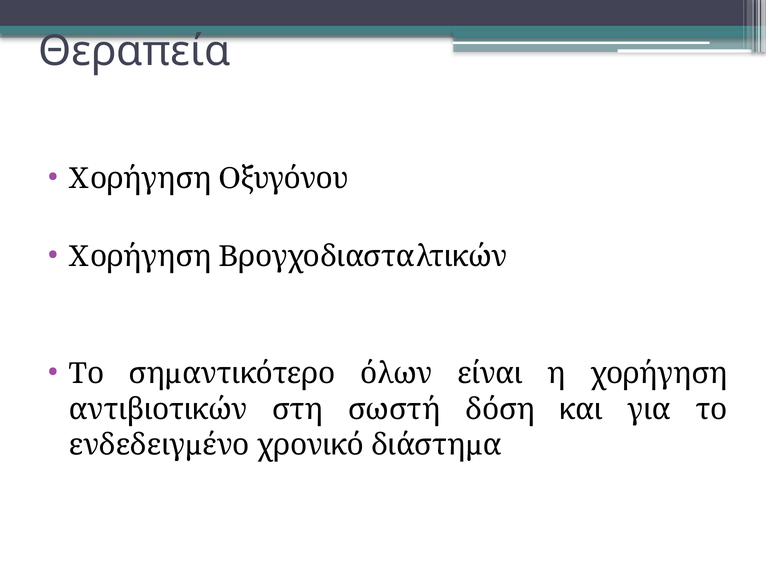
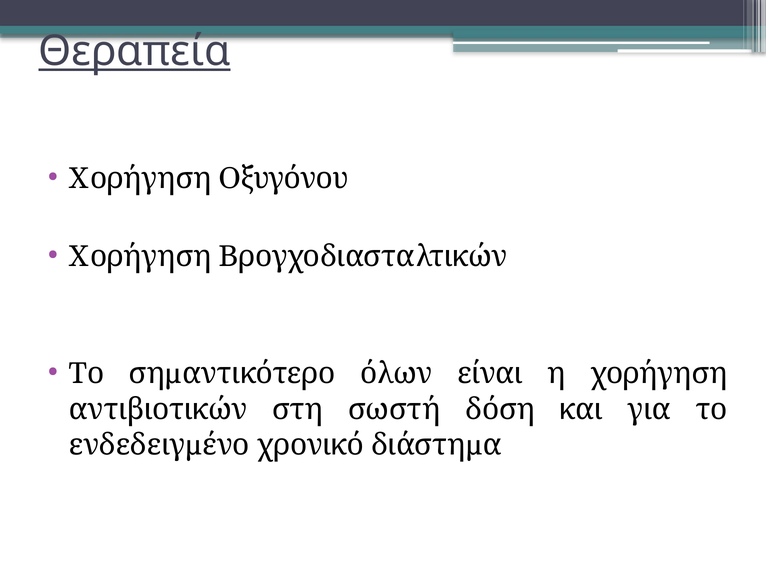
Θεραπεία underline: none -> present (134, 51)
